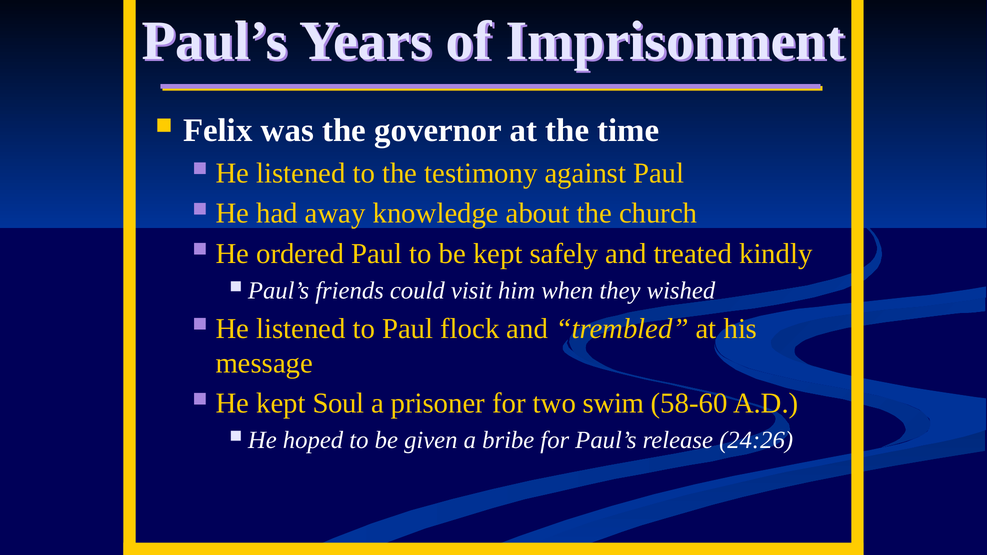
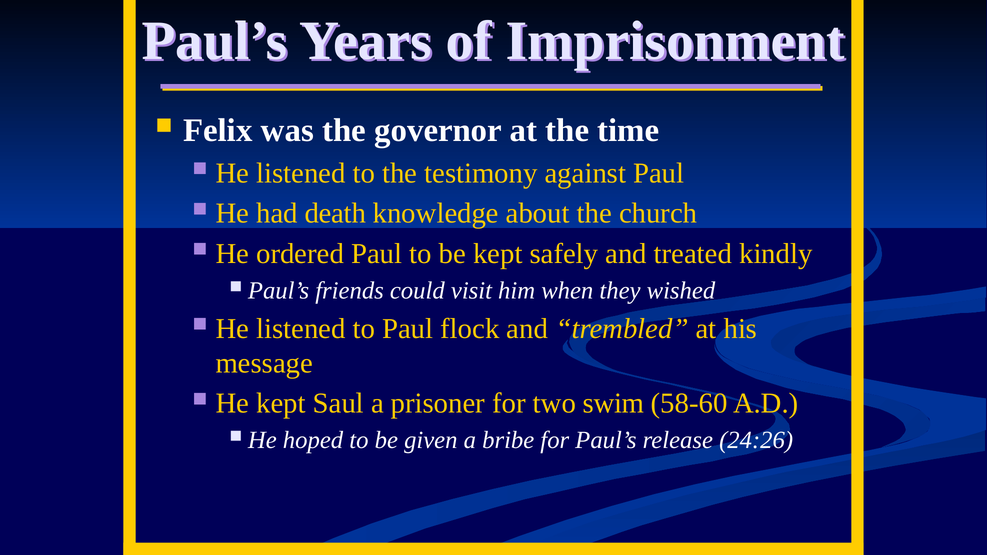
away: away -> death (335, 213)
Soul: Soul -> Saul (338, 404)
